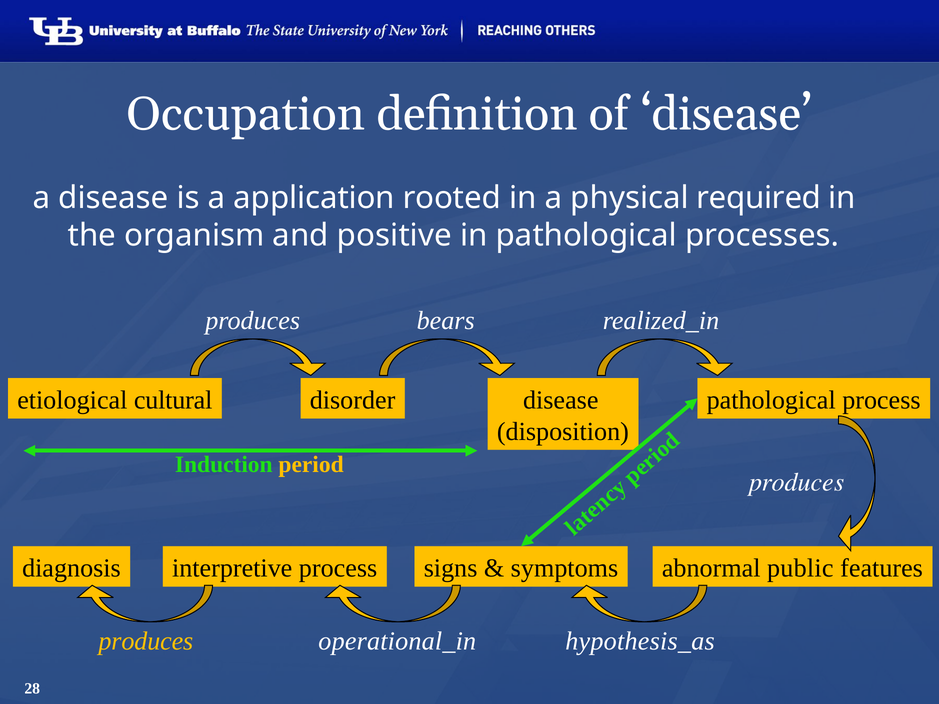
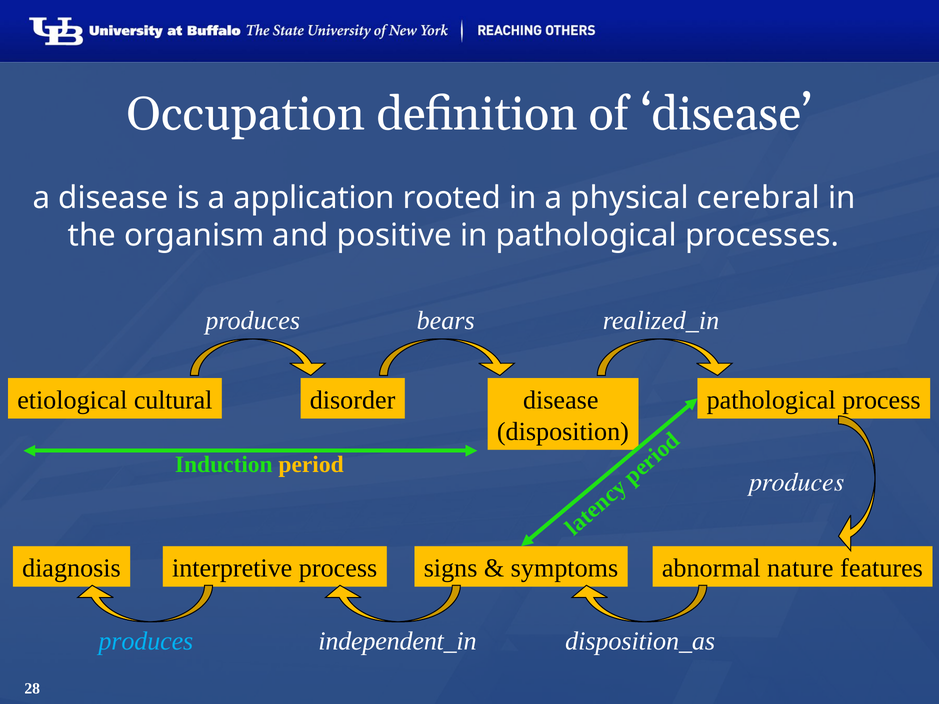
required: required -> cerebral (758, 198)
public: public -> nature (800, 569)
produces colour: yellow -> light blue (146, 642)
operational_in: operational_in -> independent_in (397, 642)
hypothesis_as: hypothesis_as -> disposition_as (640, 642)
